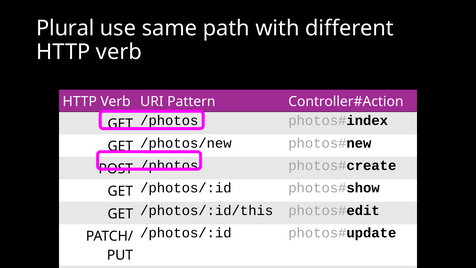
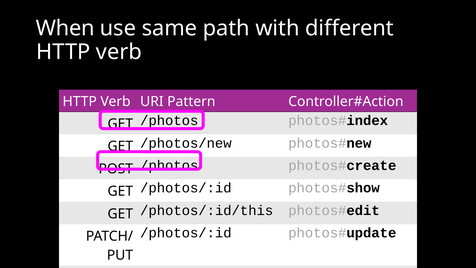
Plural: Plural -> When (65, 28)
